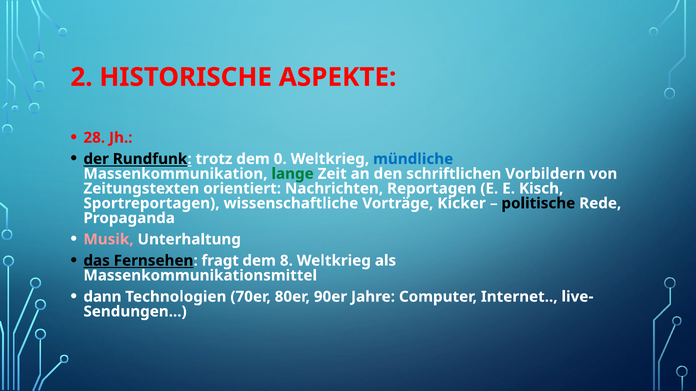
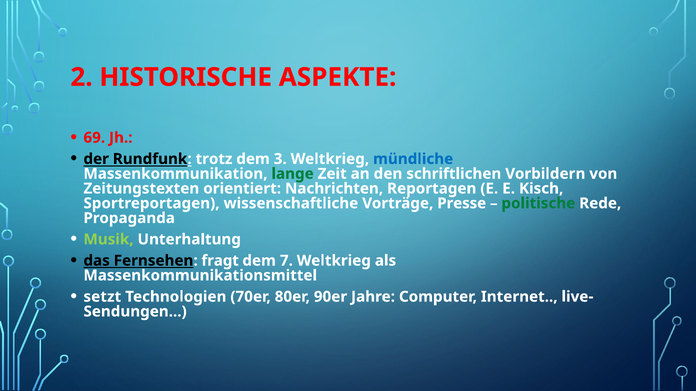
28: 28 -> 69 (94, 138)
0: 0 -> 3 (280, 159)
Kicker: Kicker -> Presse (462, 204)
politische colour: black -> green (538, 204)
Musik colour: pink -> light green (109, 240)
8: 8 -> 7 (286, 261)
dann: dann -> setzt (102, 297)
